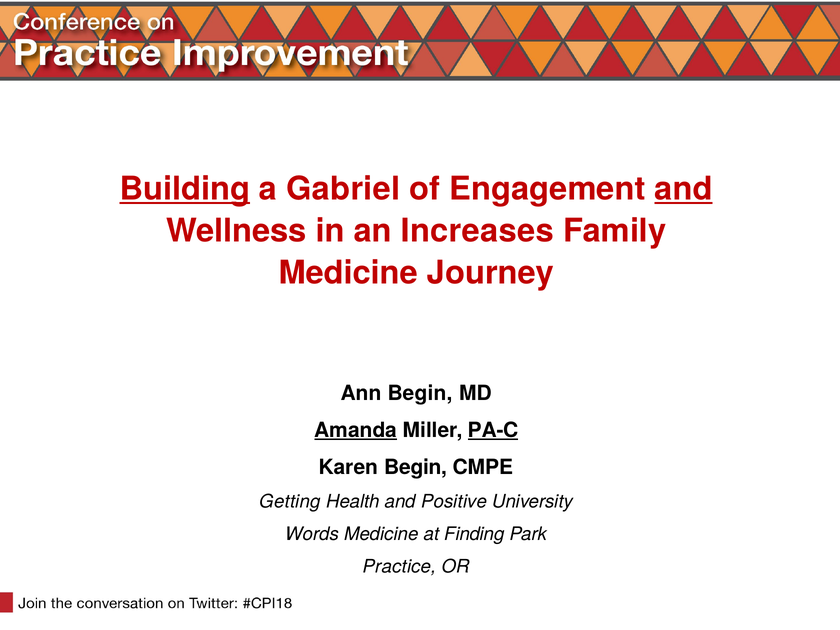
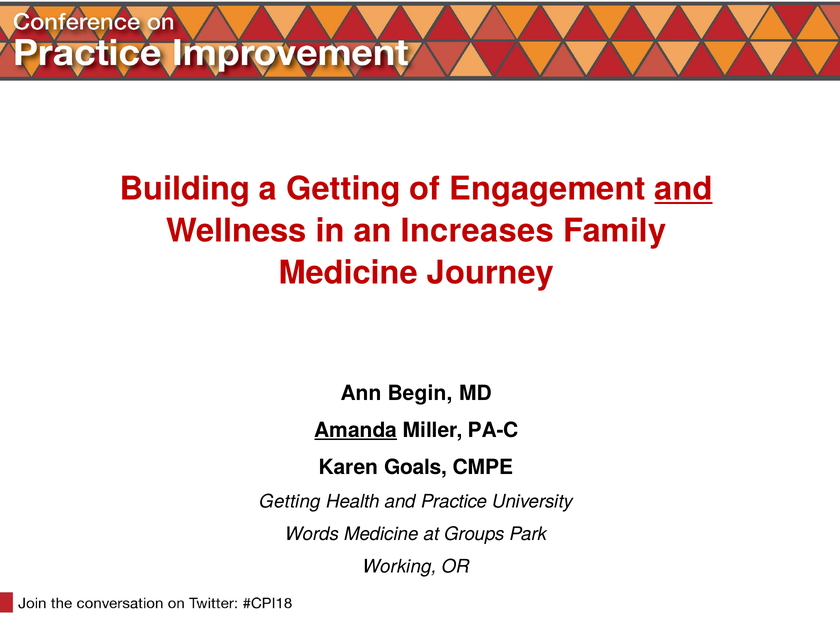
Building underline: present -> none (185, 189)
a Gabriel: Gabriel -> Getting (343, 189)
PA-C underline: present -> none (493, 430)
Karen Begin: Begin -> Goals (416, 467)
Positive: Positive -> Practice (454, 502)
Finding: Finding -> Groups (474, 534)
Practice: Practice -> Working (400, 566)
